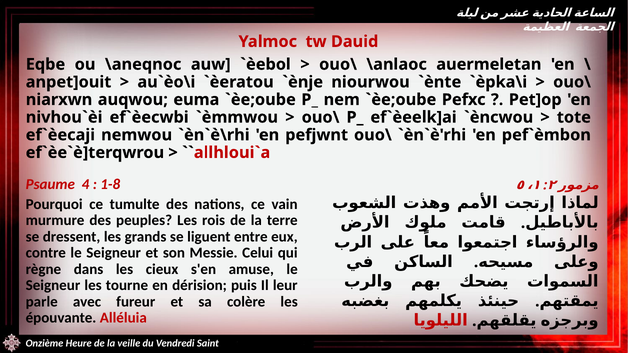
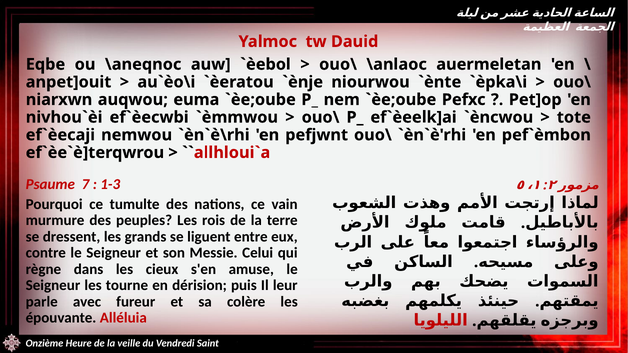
4: 4 -> 7 (86, 184)
1-8: 1-8 -> 1-3 (110, 184)
